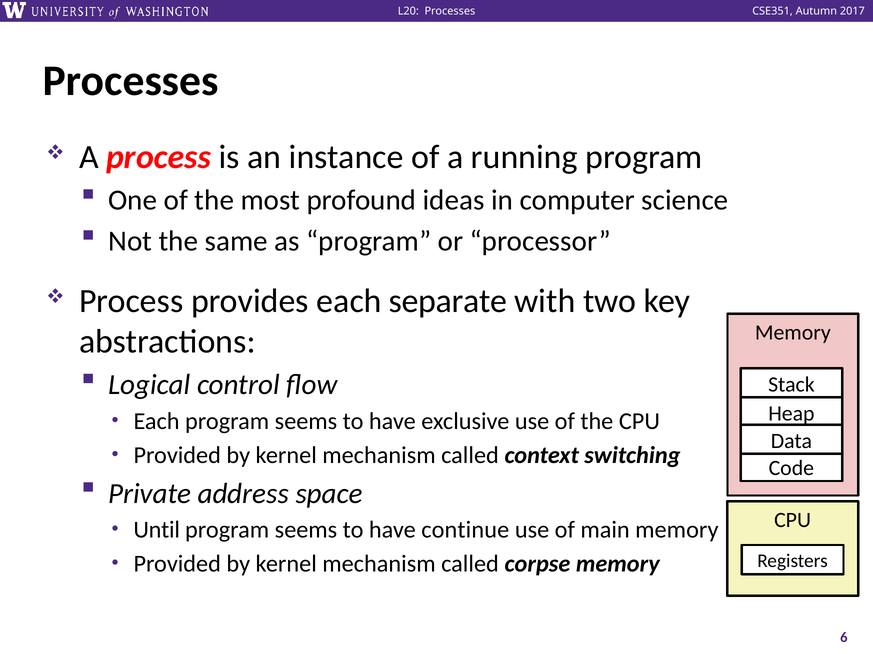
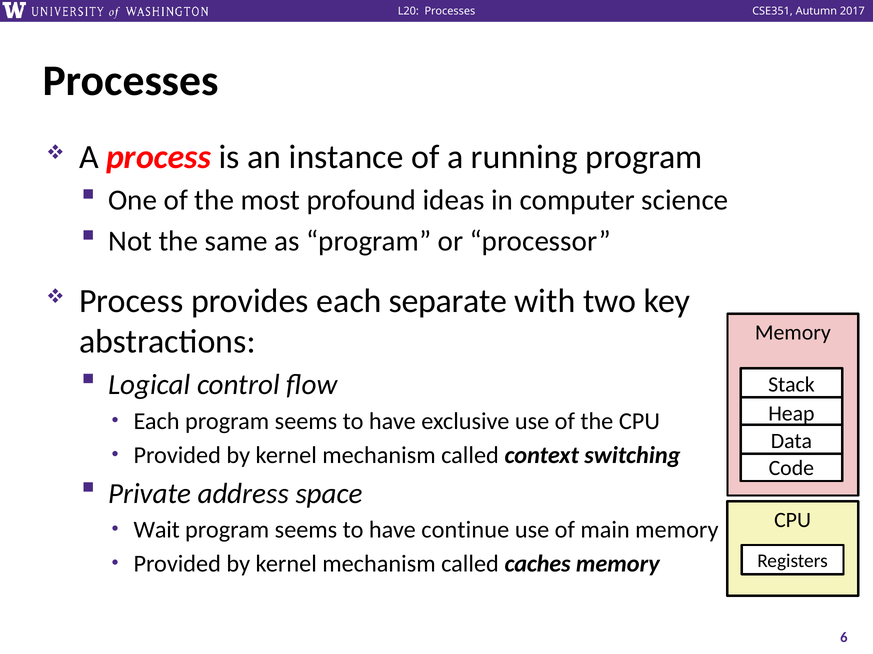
Until: Until -> Wait (157, 531)
corpse: corpse -> caches (538, 564)
